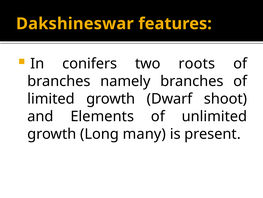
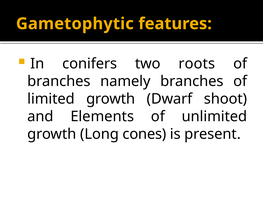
Dakshineswar: Dakshineswar -> Gametophytic (75, 24)
many: many -> cones (144, 134)
